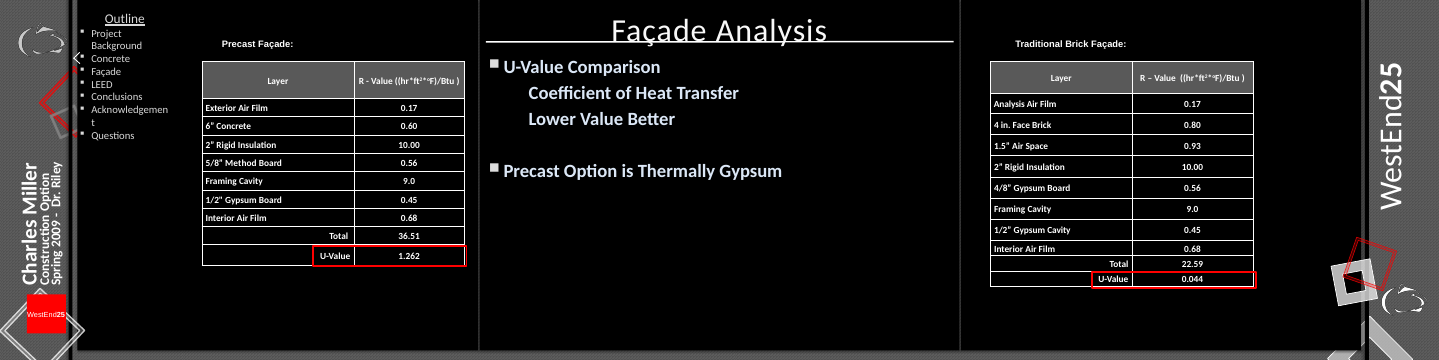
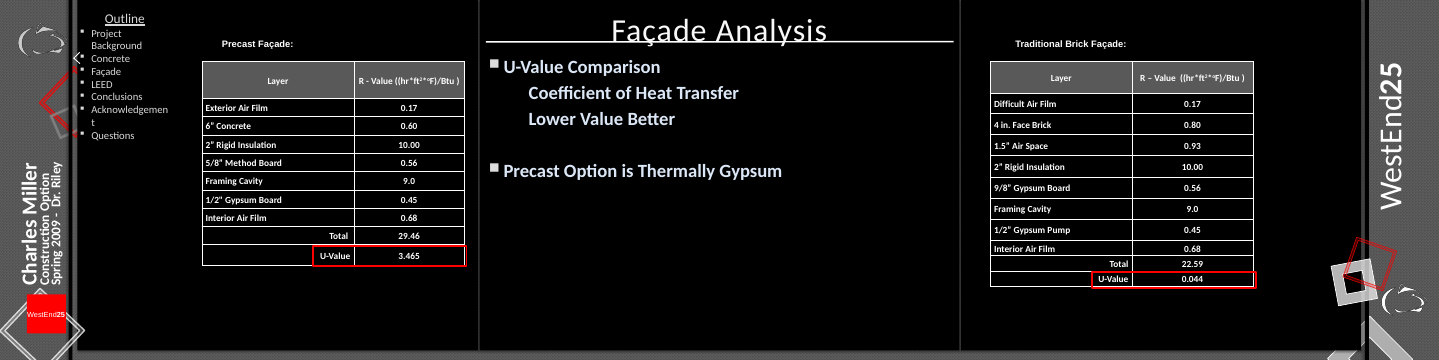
Analysis: Analysis -> Difficult (1009, 104)
4/8: 4/8 -> 9/8 (1003, 188)
Gypsum Cavity: Cavity -> Pump (1059, 231)
36.51: 36.51 -> 29.46 (409, 236)
1.262: 1.262 -> 3.465 (409, 256)
